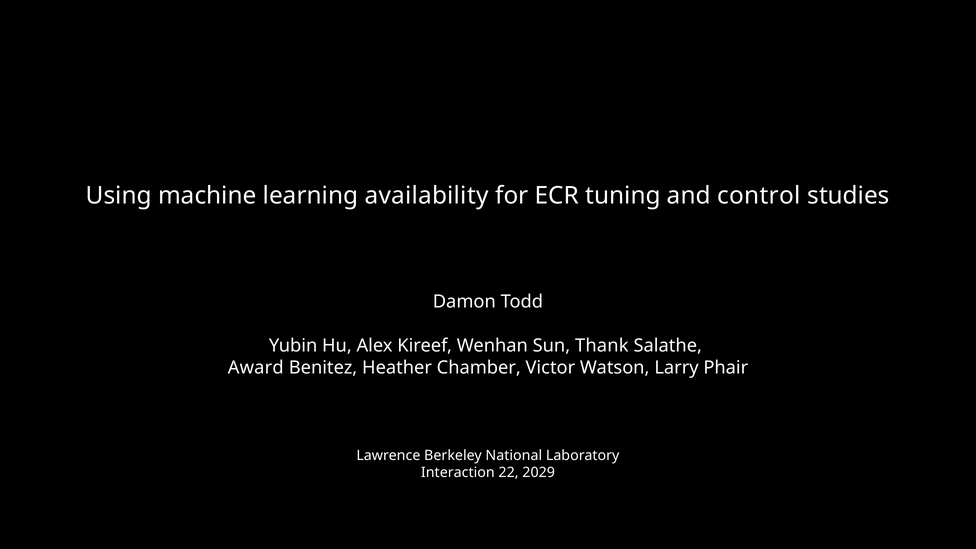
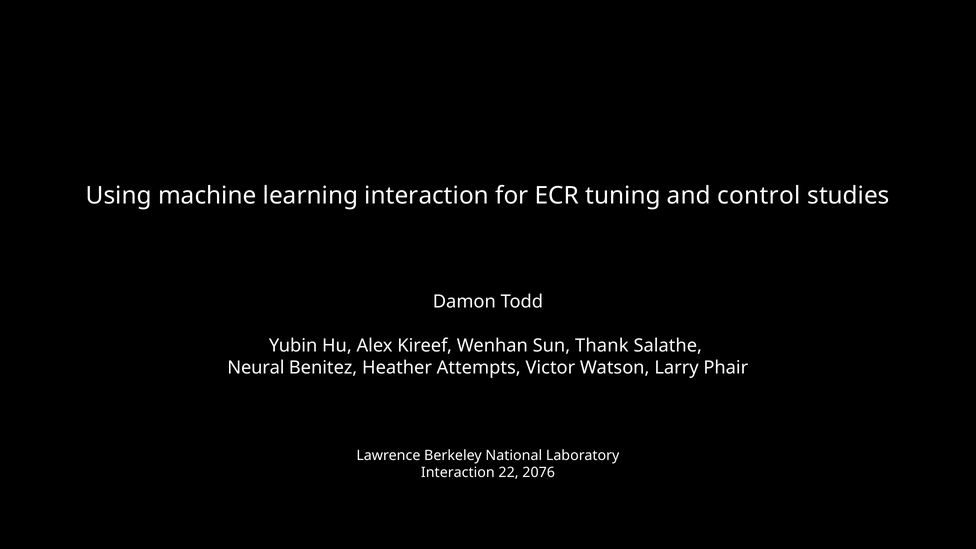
learning availability: availability -> interaction (427, 196)
Award: Award -> Neural (256, 368)
Chamber: Chamber -> Attempts (479, 368)
2029: 2029 -> 2076 (539, 472)
